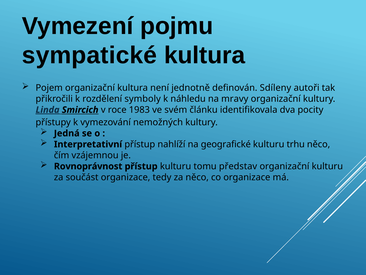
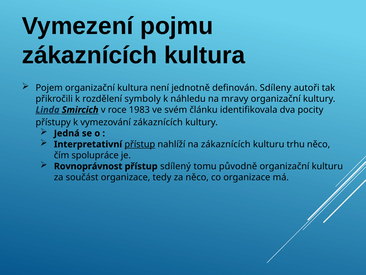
sympatické: sympatické -> zákaznících (90, 55)
vymezování nemožných: nemožných -> zákaznících (158, 122)
přístup underline: none -> present (140, 144)
na geografické: geografické -> zákaznících (226, 144)
vzájemnou: vzájemnou -> spolupráce (95, 155)
přístup kulturu: kulturu -> sdílený (176, 166)
představ: představ -> původně (238, 166)
